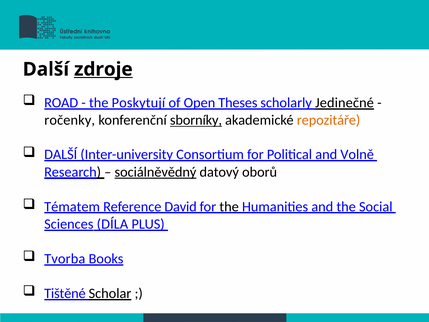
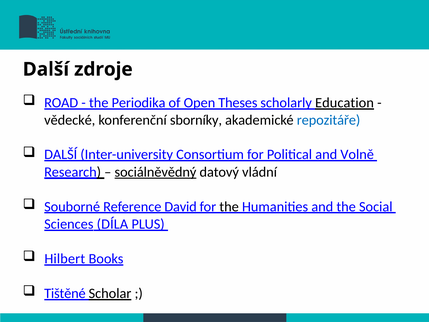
zdroje underline: present -> none (103, 69)
Poskytují: Poskytují -> Periodika (139, 103)
Jedinečné: Jedinečné -> Education (345, 103)
ročenky: ročenky -> vědecké (70, 120)
sborníky underline: present -> none (196, 120)
repozitáře colour: orange -> blue (329, 120)
oborů: oborů -> vládní (260, 172)
Tématem: Tématem -> Souborné (72, 206)
Tvorba: Tvorba -> Hilbert (65, 259)
